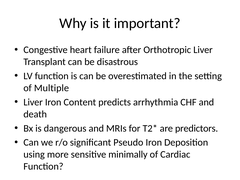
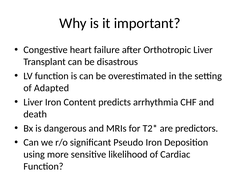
Multiple: Multiple -> Adapted (51, 88)
minimally: minimally -> likelihood (128, 154)
